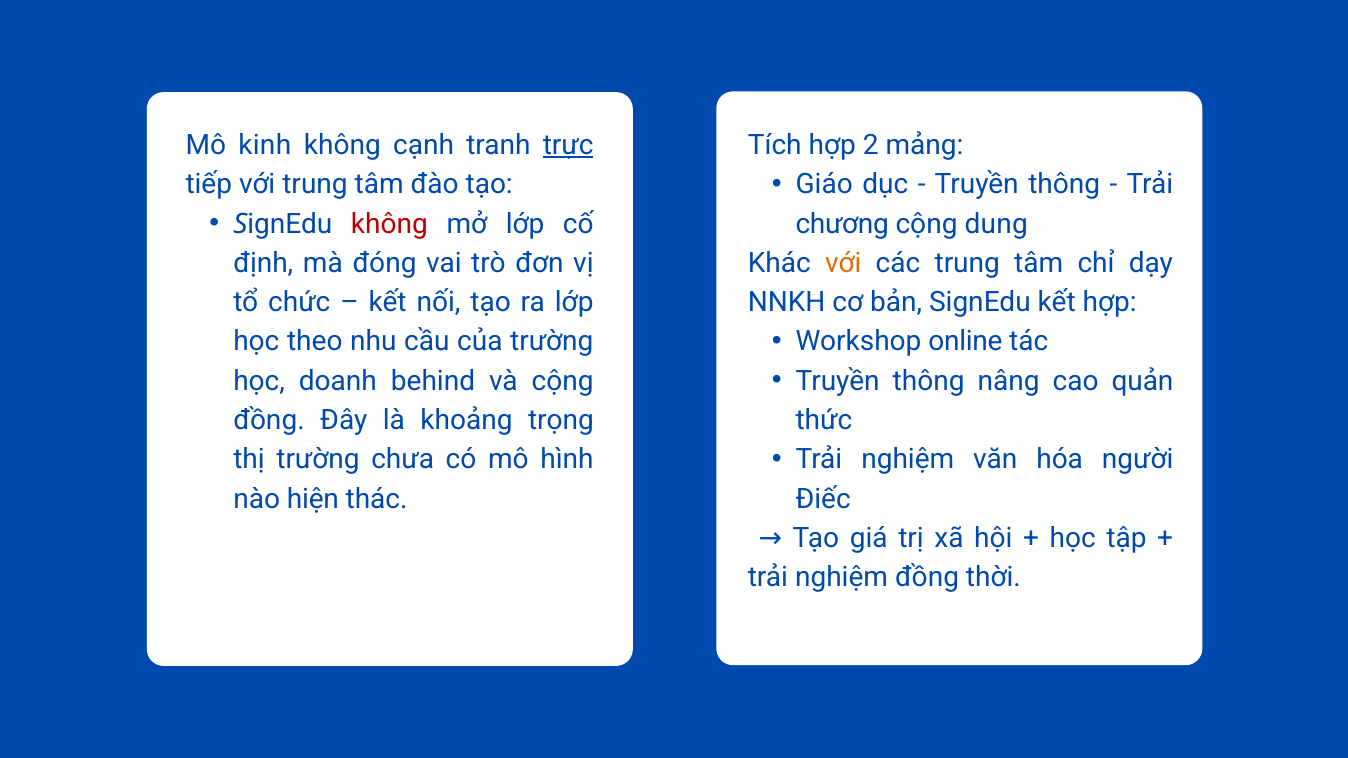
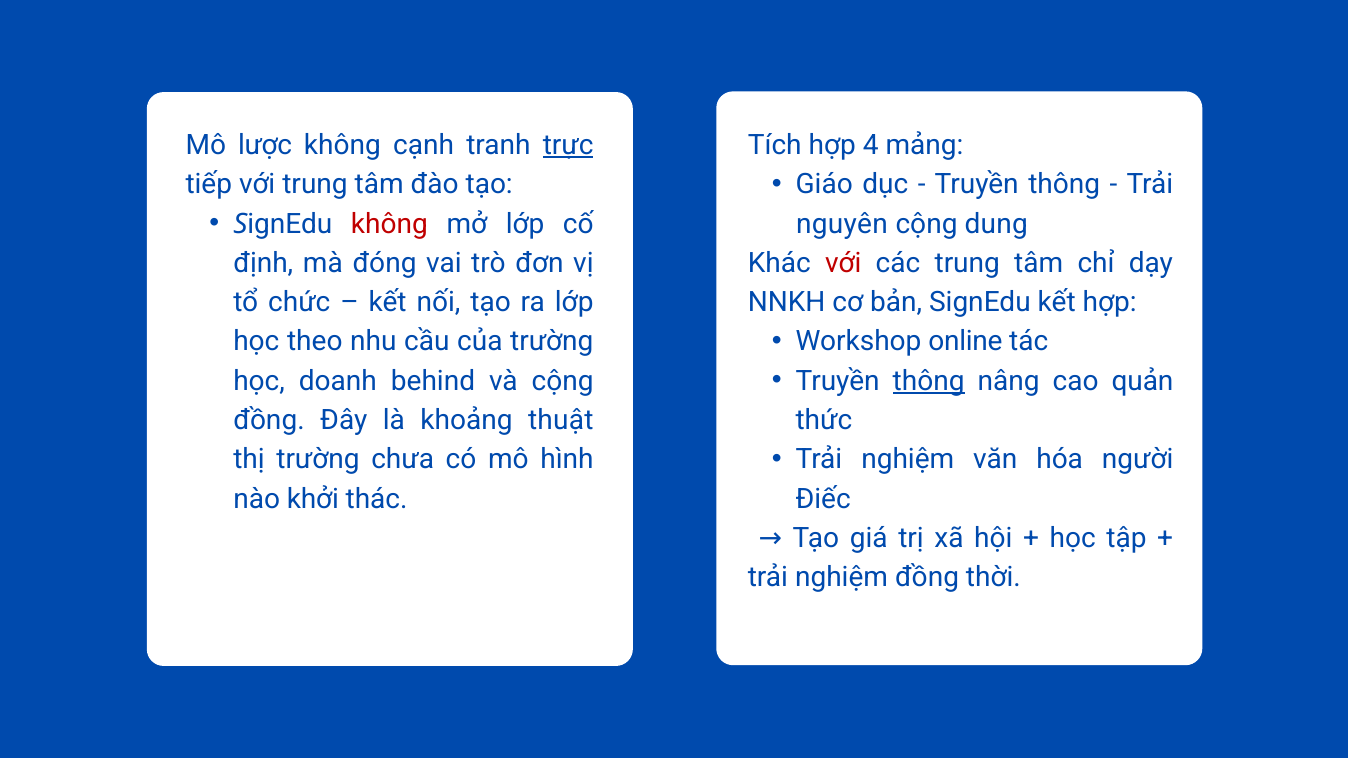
kinh: kinh -> lược (265, 145)
2: 2 -> 4 (871, 145)
chương: chương -> nguyên (842, 224)
với colour: orange -> red (843, 263)
thông underline: none -> present (929, 381)
trọng: trọng -> thuật (561, 420)
hiện: hiện -> khởi (313, 499)
